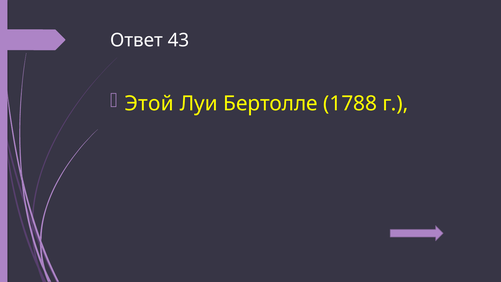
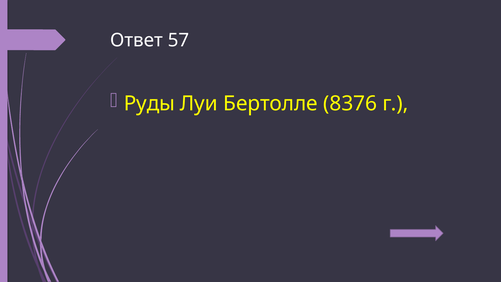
43: 43 -> 57 (178, 40)
Этой: Этой -> Руды (149, 104)
1788: 1788 -> 8376 (350, 104)
